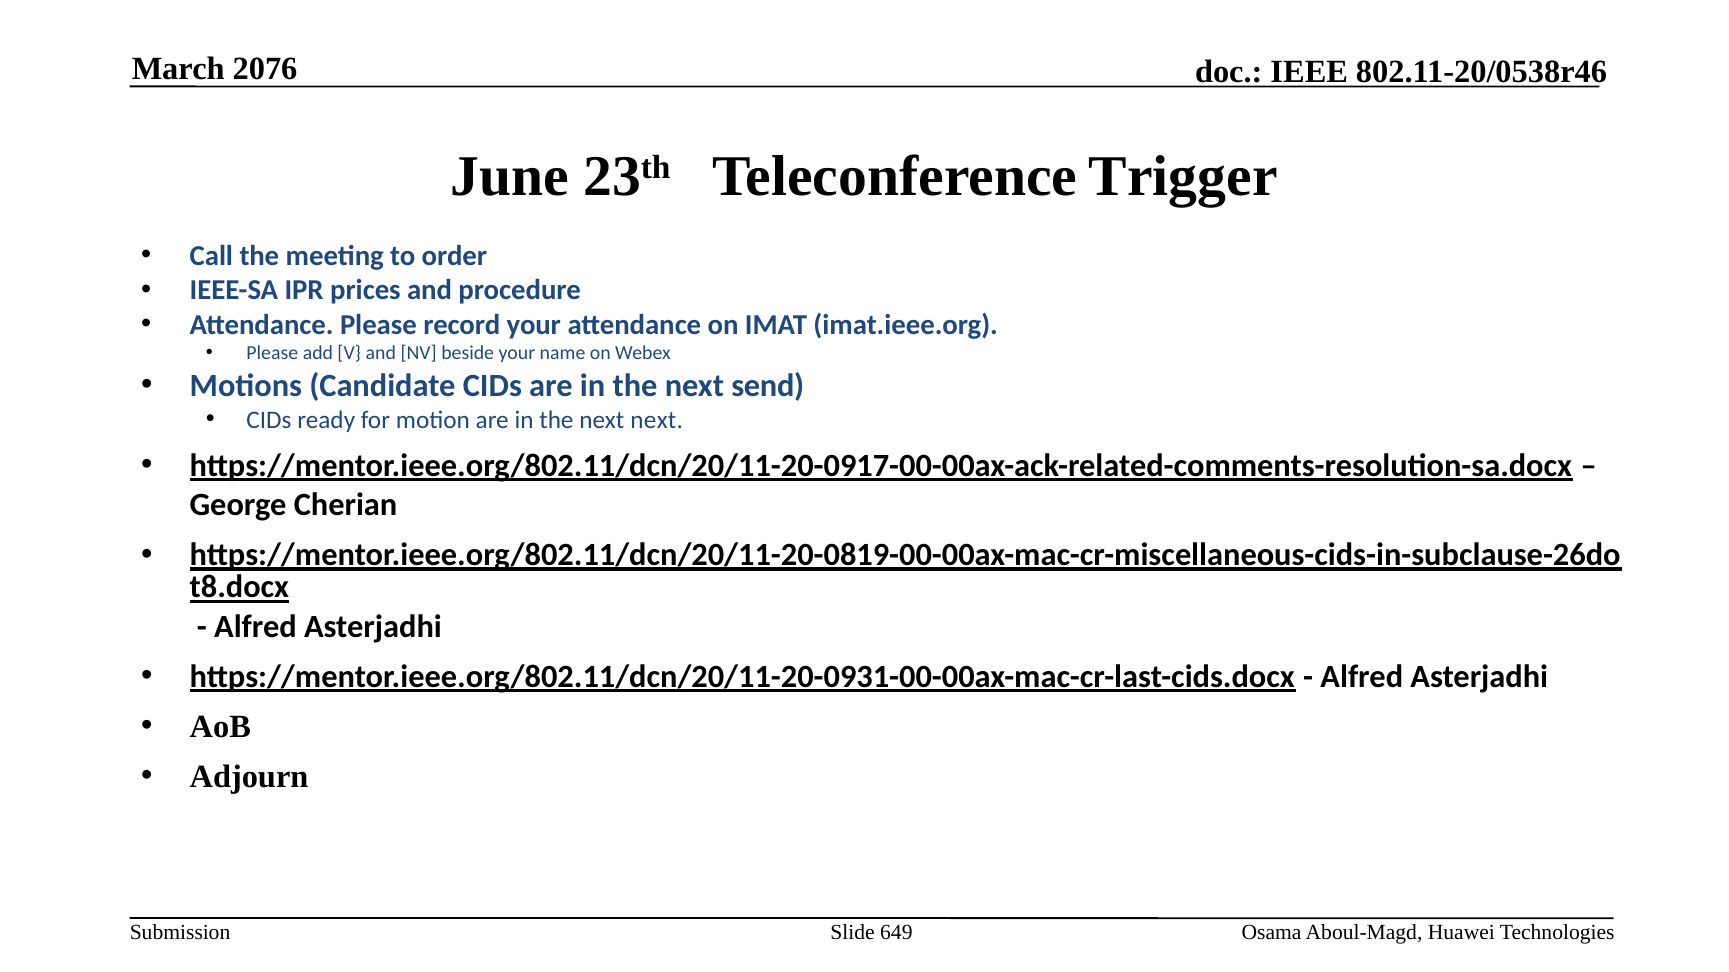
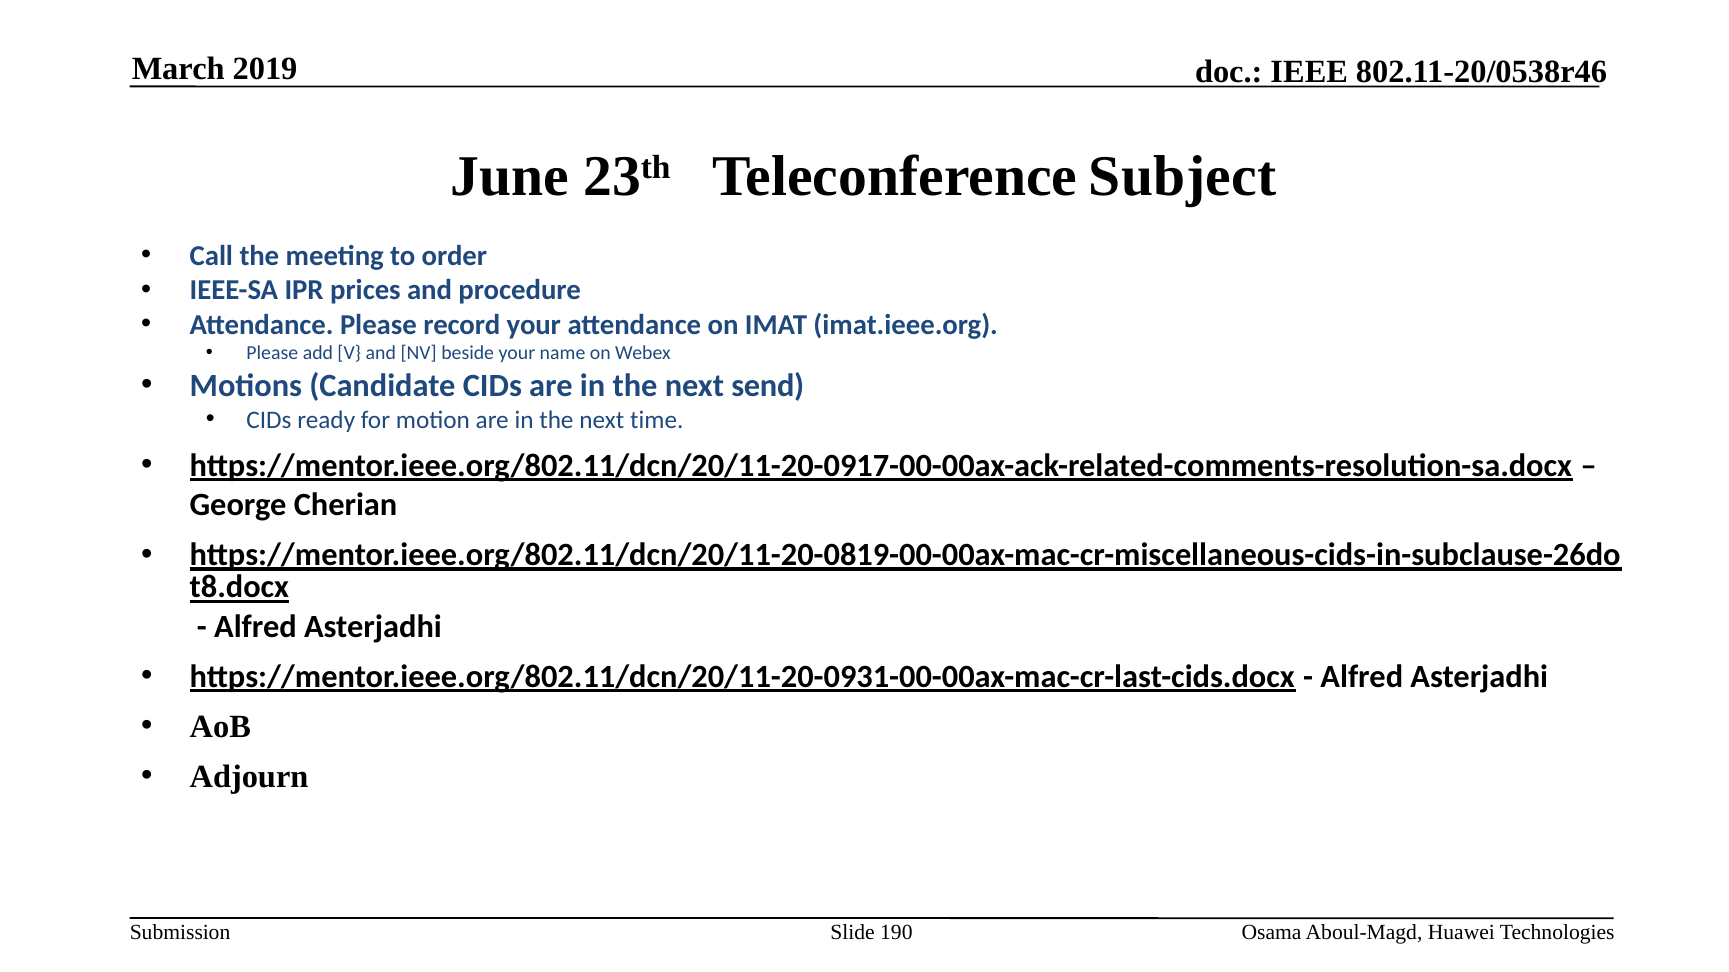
2076: 2076 -> 2019 (265, 69)
Trigger: Trigger -> Subject (1183, 177)
next next: next -> time (657, 420)
649: 649 -> 190 (896, 933)
